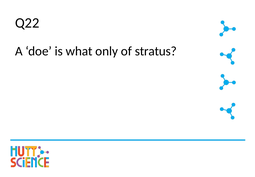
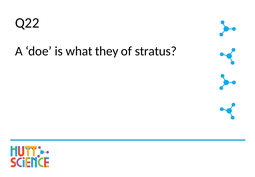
only: only -> they (107, 51)
